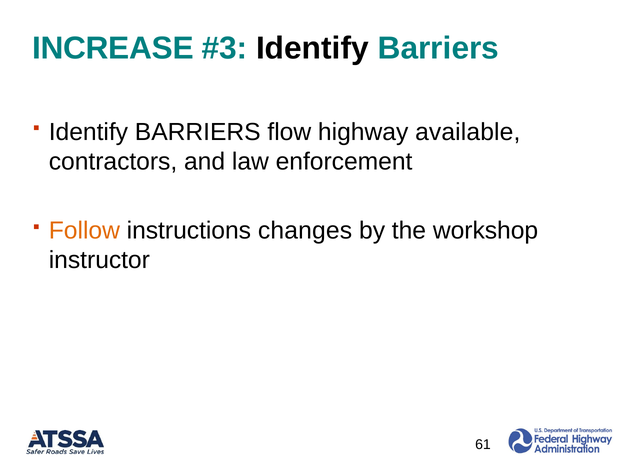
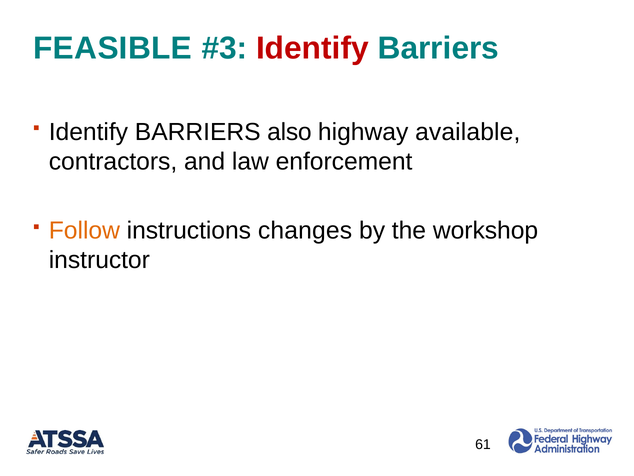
INCREASE: INCREASE -> FEASIBLE (113, 48)
Identify colour: black -> red (313, 48)
flow: flow -> also (289, 132)
